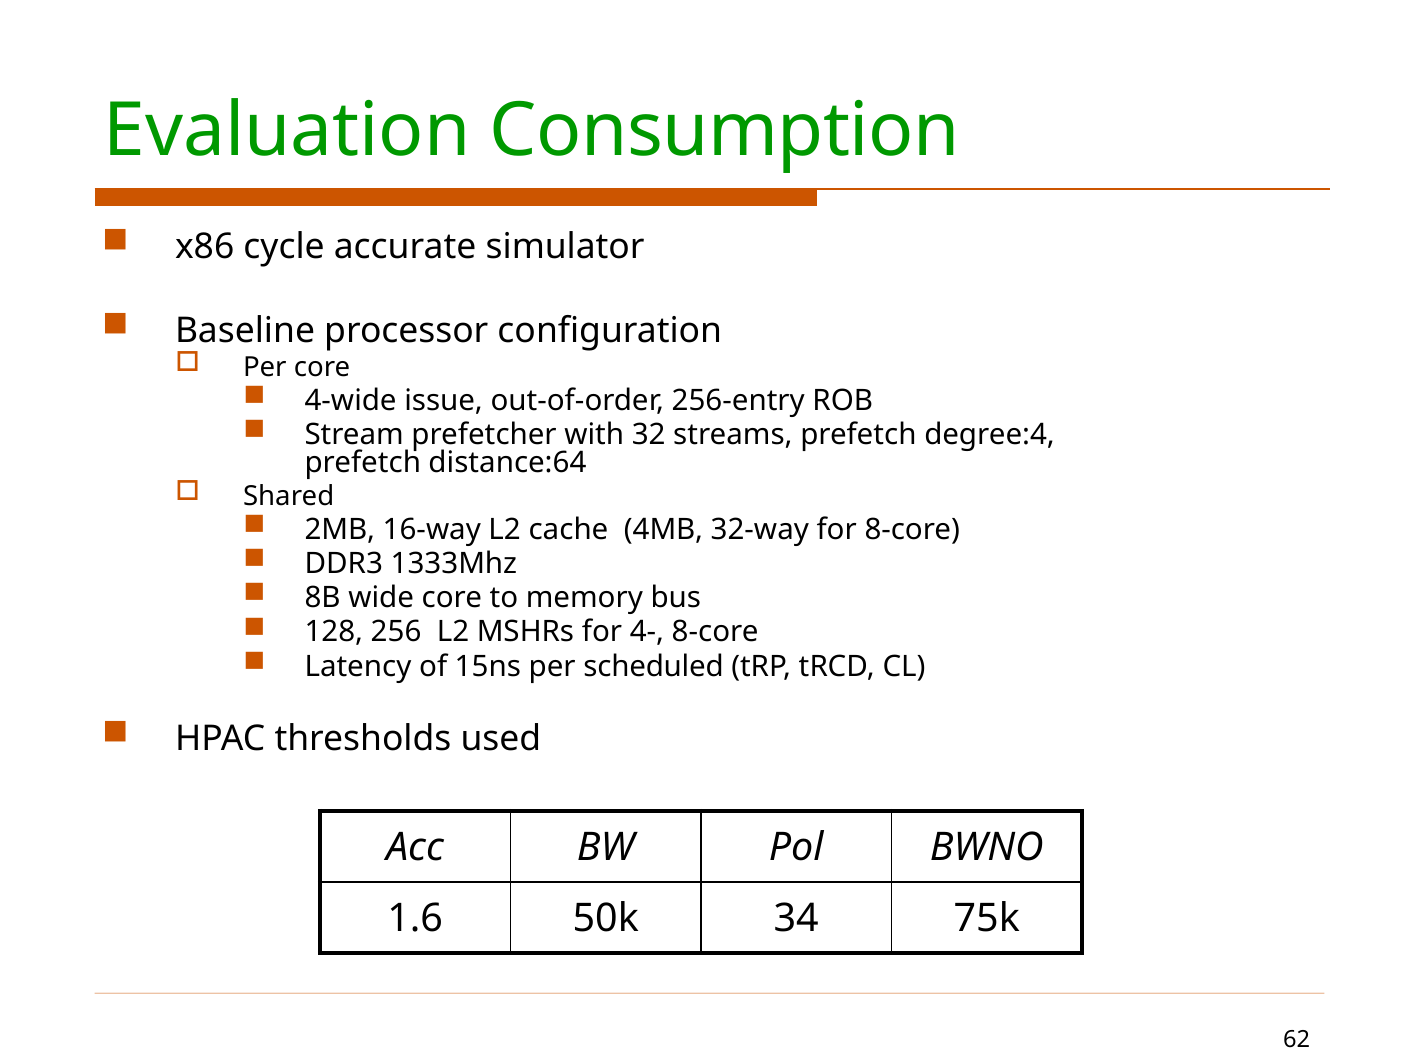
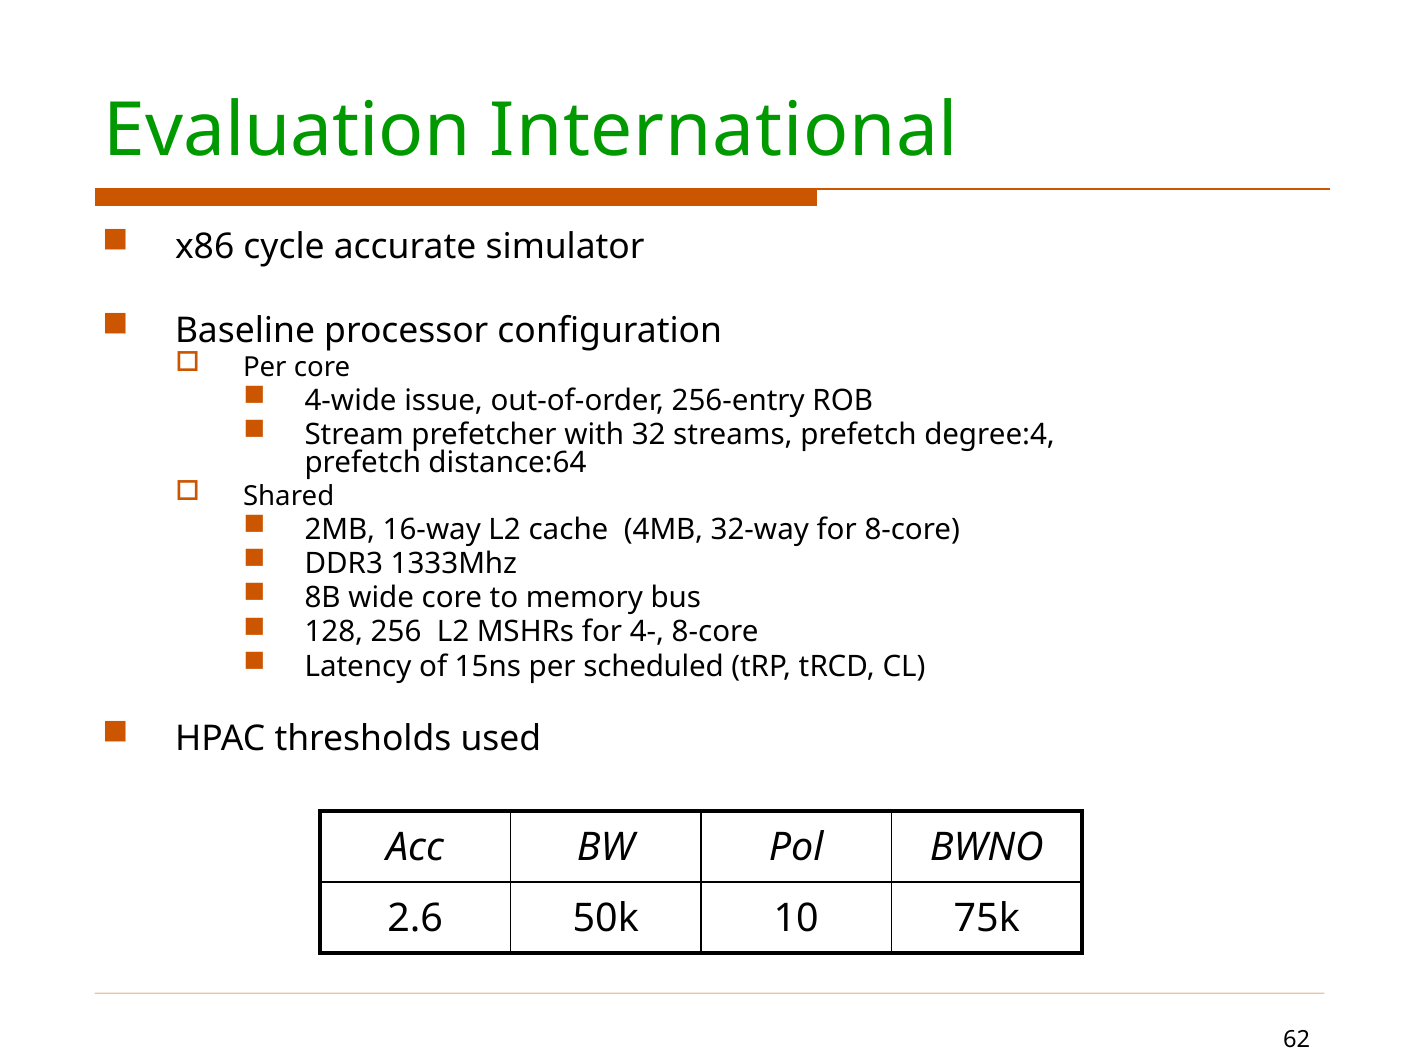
Consumption: Consumption -> International (724, 131)
1.6: 1.6 -> 2.6 (415, 919)
34: 34 -> 10 (796, 919)
